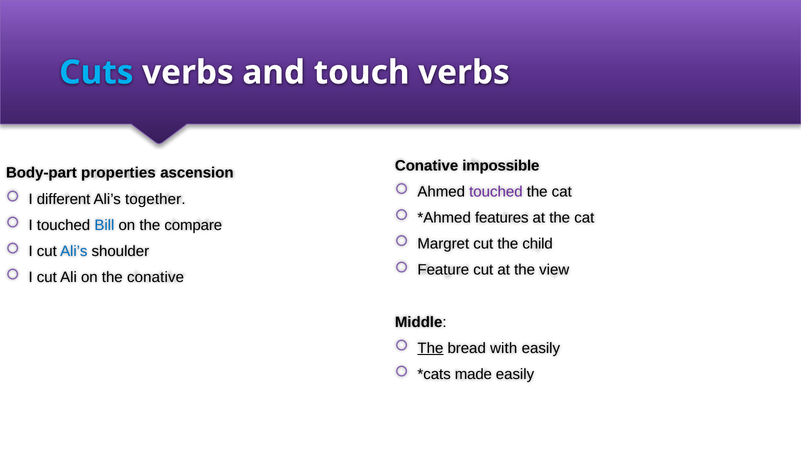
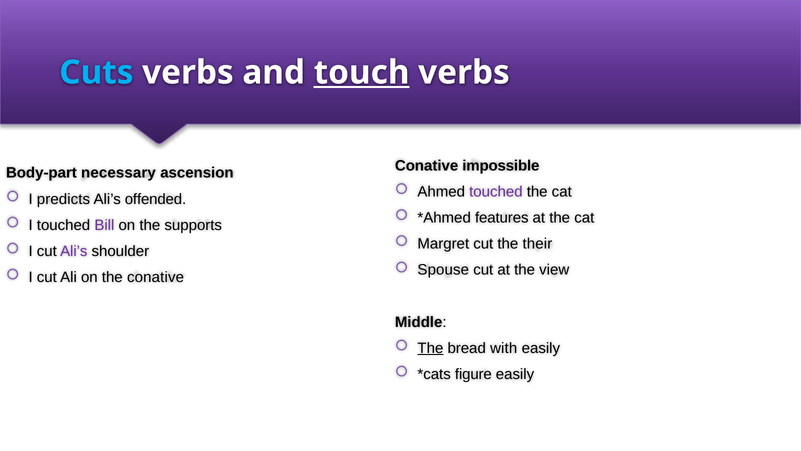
touch underline: none -> present (362, 72)
properties: properties -> necessary (118, 173)
different: different -> predicts (63, 199)
together: together -> offended (155, 199)
Bill colour: blue -> purple (104, 225)
compare: compare -> supports (193, 225)
child: child -> their (537, 244)
Ali’s colour: blue -> purple (74, 251)
Feature: Feature -> Spouse (443, 270)
made: made -> figure (473, 374)
